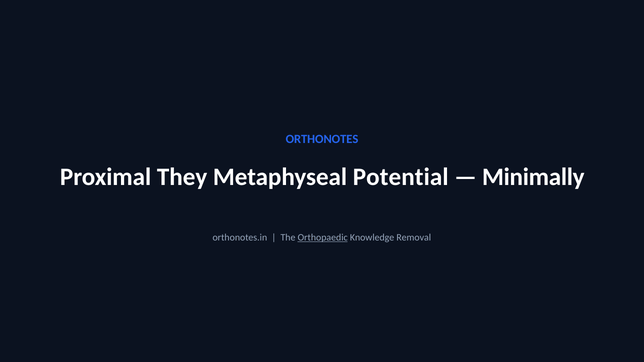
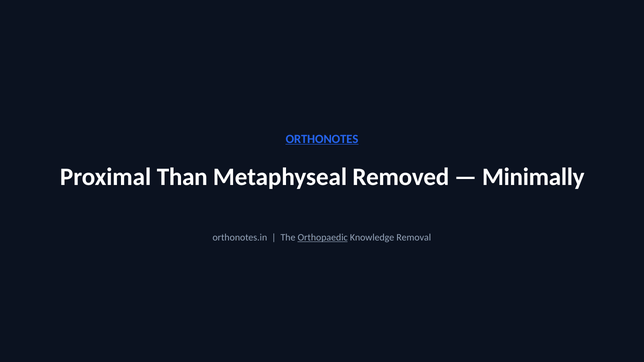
ORTHONOTES underline: none -> present (322, 139)
They: They -> Than (182, 177)
Potential: Potential -> Removed (401, 177)
